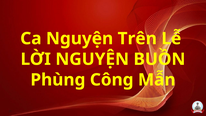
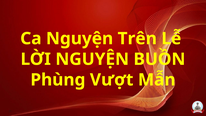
Công: Công -> Vượt (112, 80)
